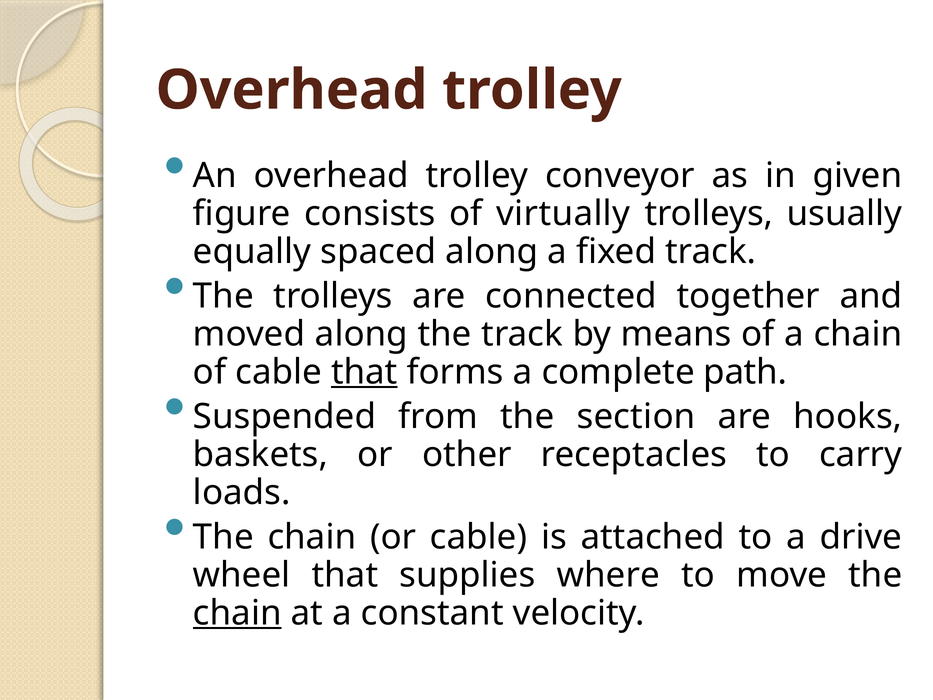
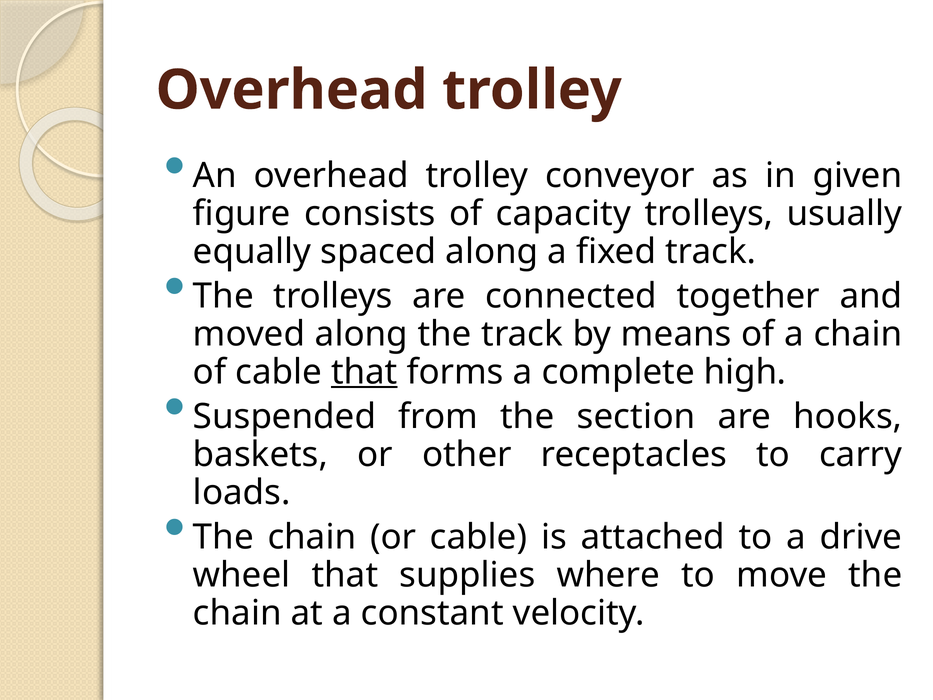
virtually: virtually -> capacity (563, 214)
path: path -> high (745, 372)
chain underline: present -> none (237, 613)
